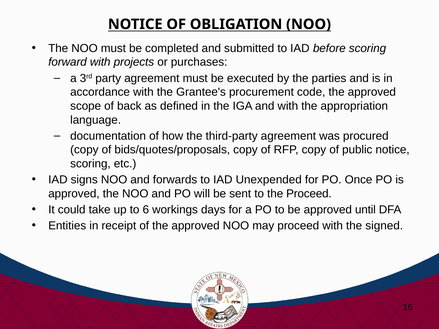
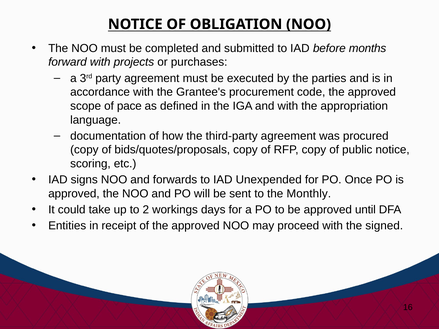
before scoring: scoring -> months (368, 48)
back: back -> pace (129, 106)
the Proceed: Proceed -> Monthly (309, 194)
6: 6 -> 2 (146, 210)
